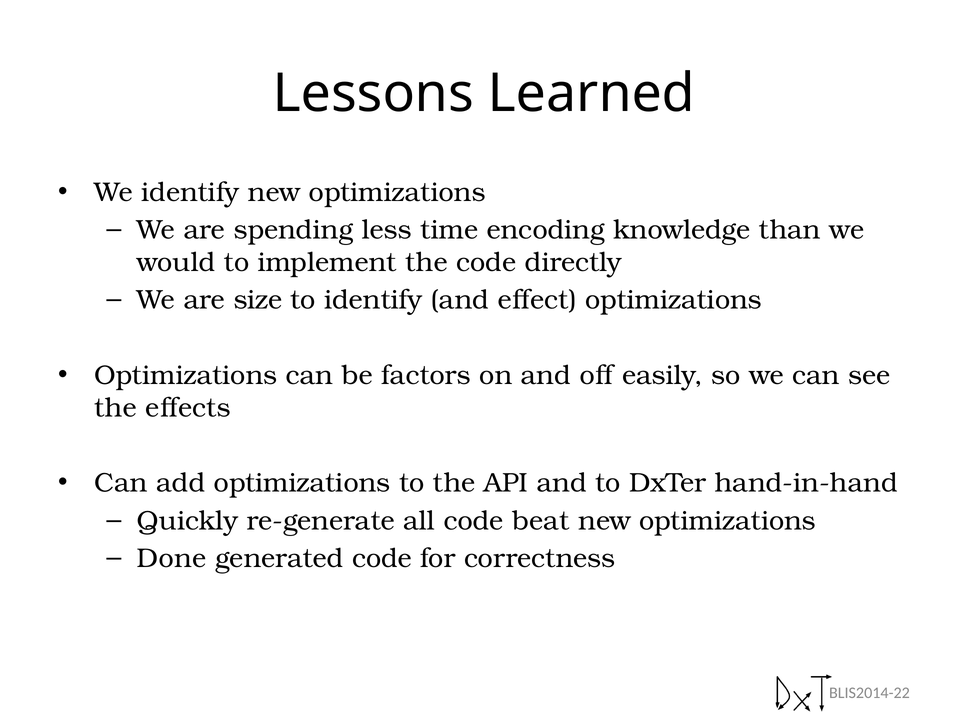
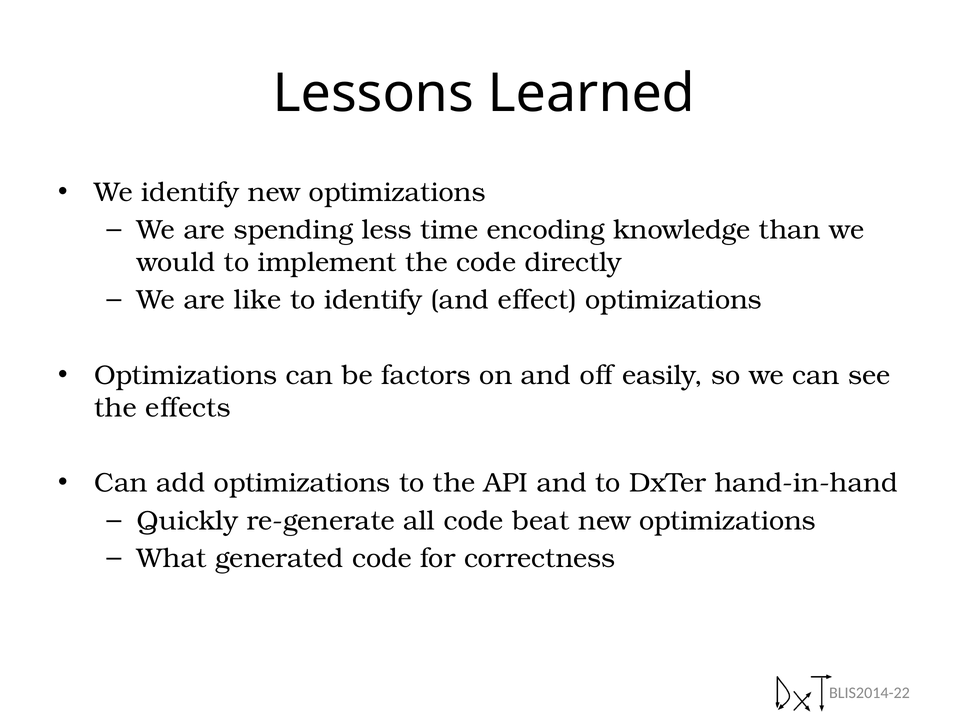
size: size -> like (258, 300)
Done: Done -> What (172, 558)
